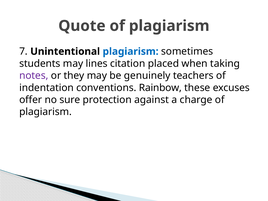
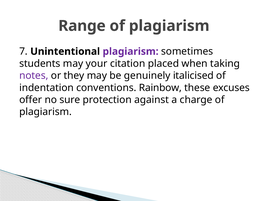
Quote: Quote -> Range (82, 26)
plagiarism colour: blue -> purple (131, 51)
lines: lines -> your (97, 64)
teachers: teachers -> italicised (193, 76)
